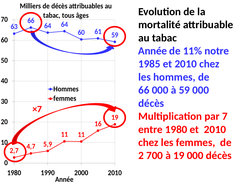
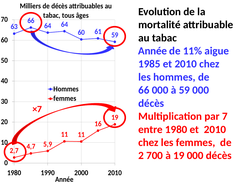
notre: notre -> aigue (217, 51)
